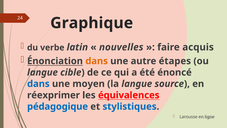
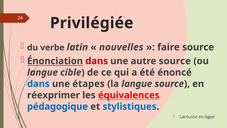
Graphique: Graphique -> Privilégiée (92, 23)
faire acquis: acquis -> source (198, 47)
dans colour: orange -> red (97, 61)
autre étapes: étapes -> source (175, 61)
moyen: moyen -> étapes (89, 84)
